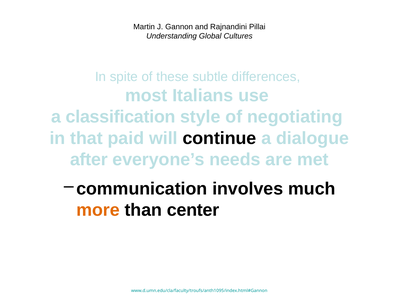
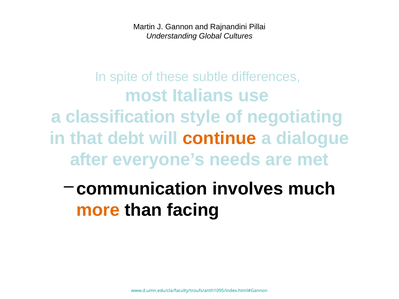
paid: paid -> debt (126, 138)
continue colour: black -> orange (219, 138)
center: center -> facing (193, 210)
